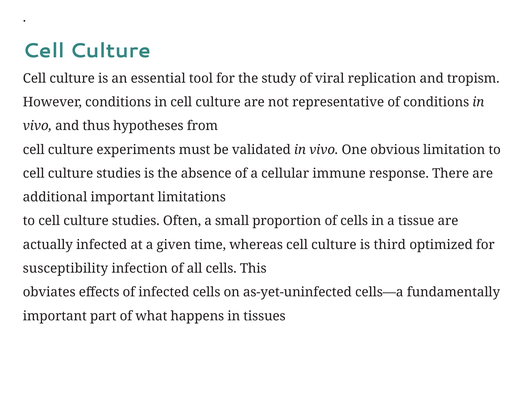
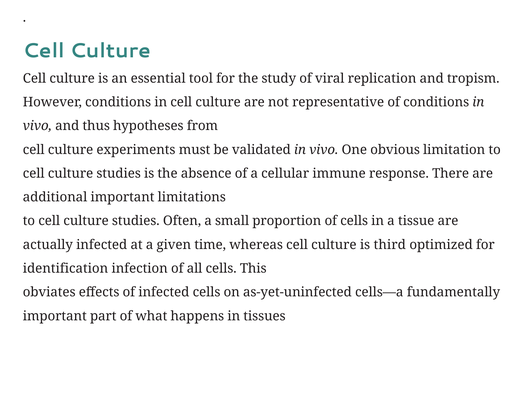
susceptibility: susceptibility -> identification (66, 269)
